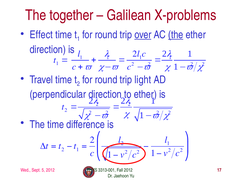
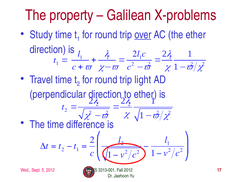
together: together -> property (71, 15)
Effect: Effect -> Study (41, 35)
the underline: present -> none (176, 35)
